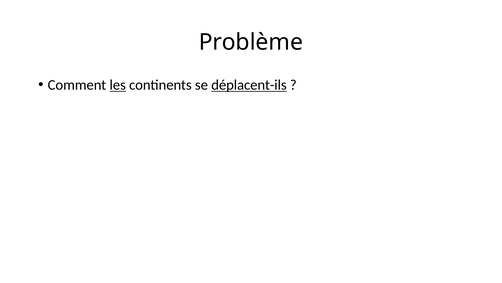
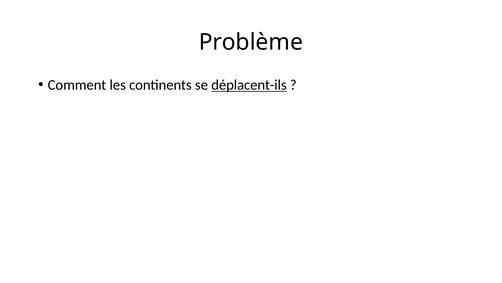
les underline: present -> none (118, 85)
